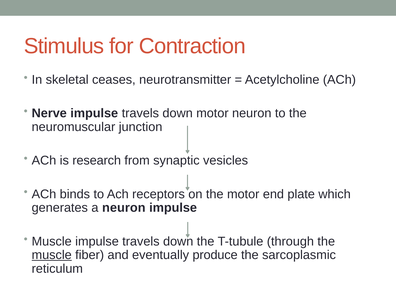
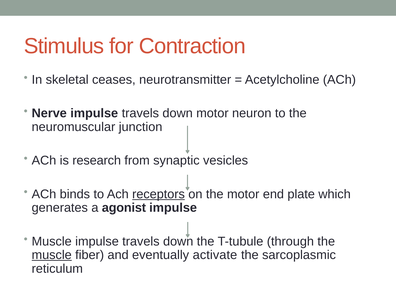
receptors underline: none -> present (159, 194)
a neuron: neuron -> agonist (124, 208)
produce: produce -> activate (215, 255)
